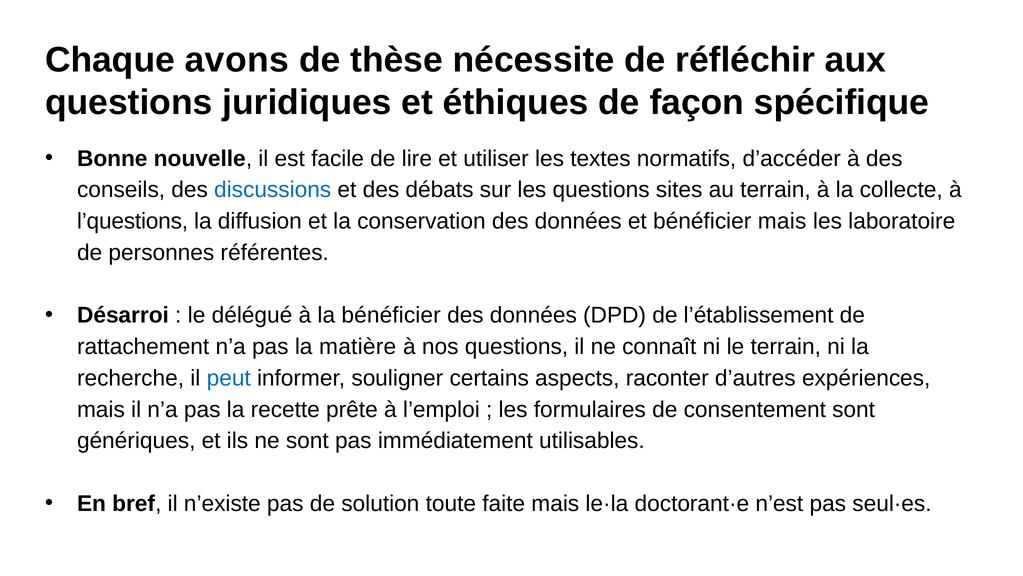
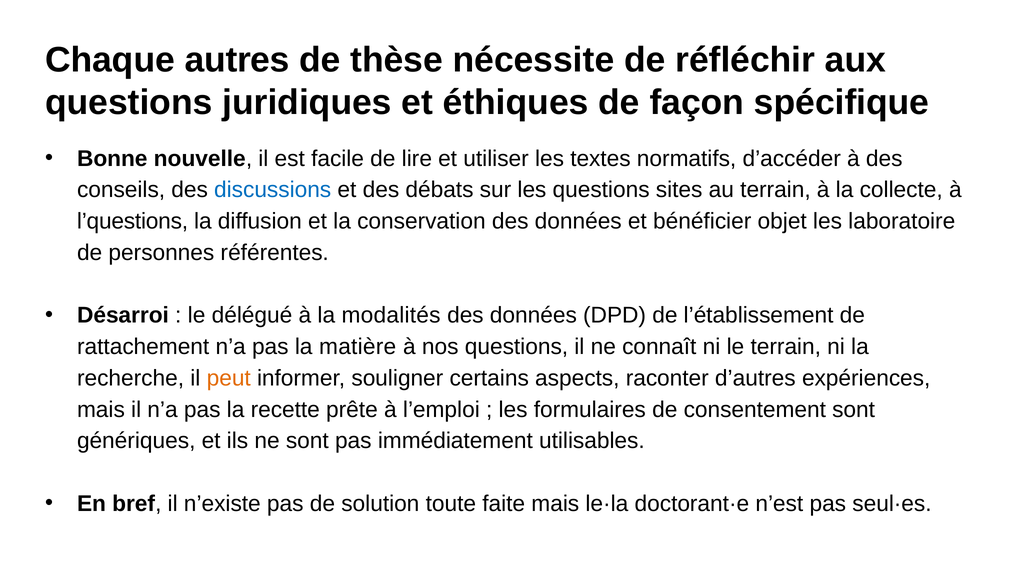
avons: avons -> autres (237, 60)
bénéficier mais: mais -> objet (782, 221)
la bénéficier: bénéficier -> modalités (391, 315)
peut colour: blue -> orange (229, 378)
